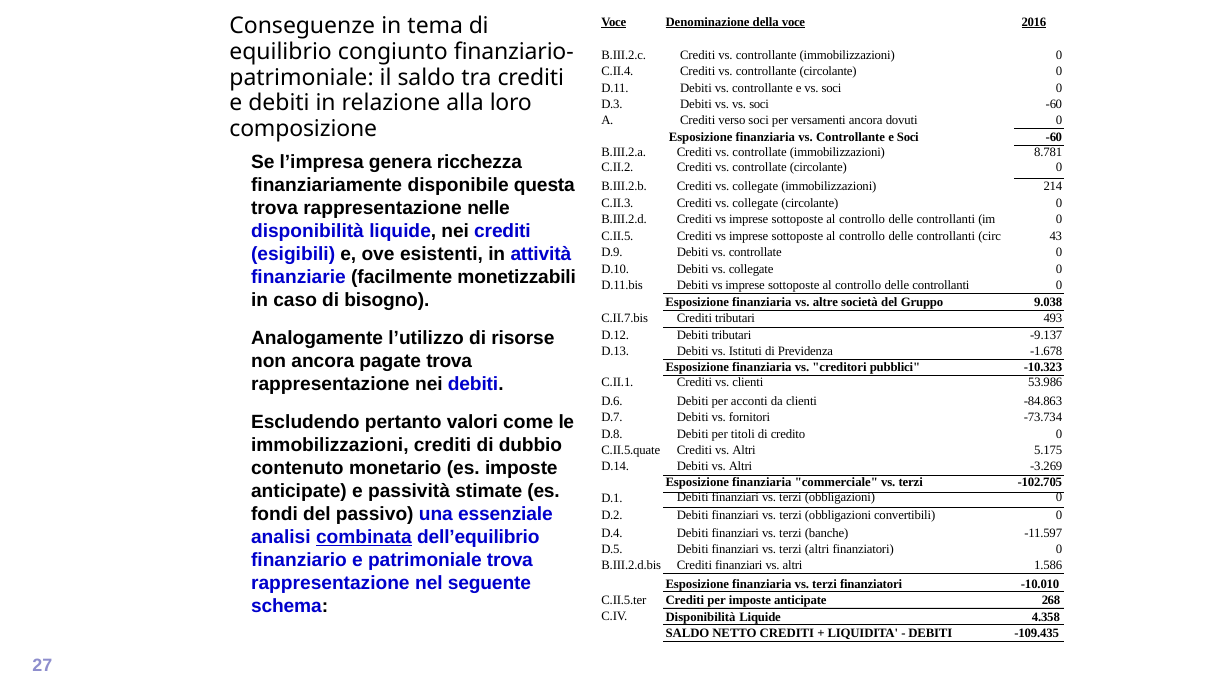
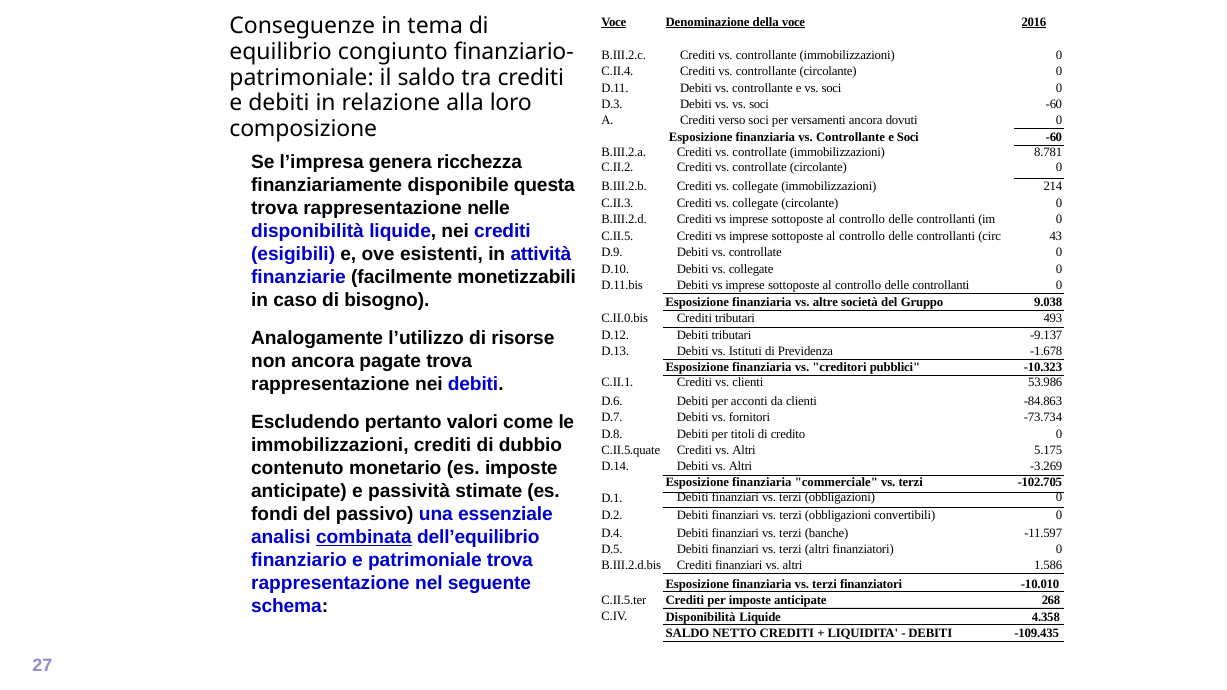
C.II.7.bis: C.II.7.bis -> C.II.0.bis (625, 318)
